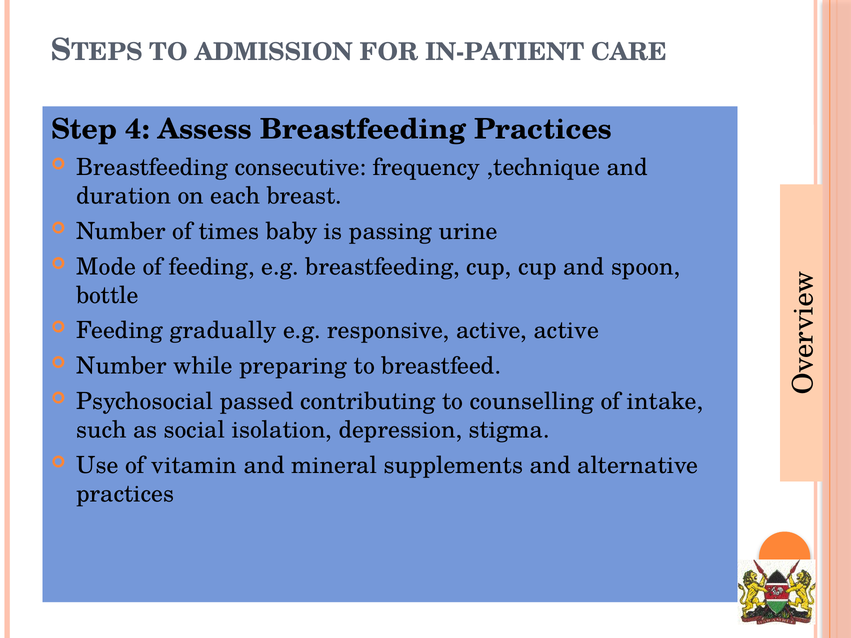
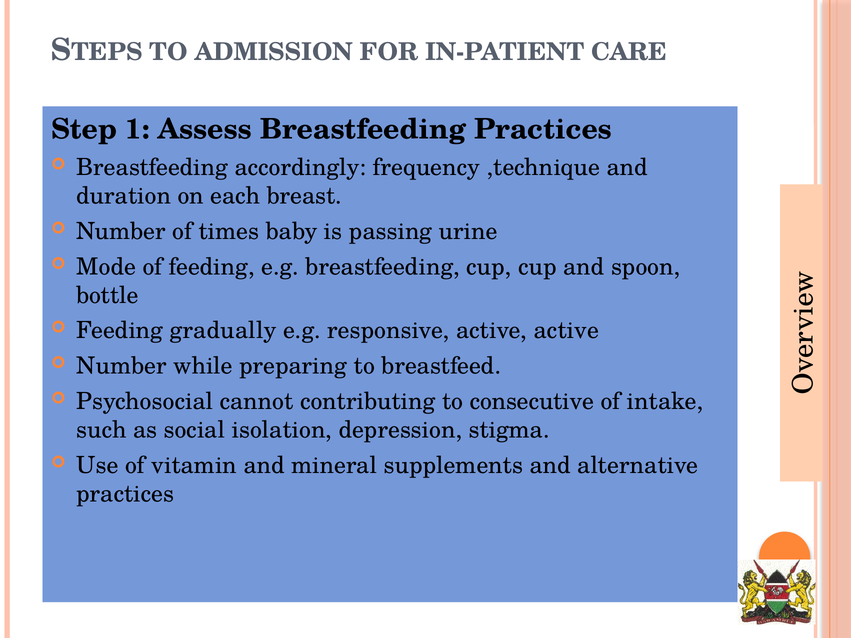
4: 4 -> 1 (137, 130)
consecutive: consecutive -> accordingly (300, 168)
passed: passed -> cannot (257, 402)
counselling: counselling -> consecutive (532, 402)
